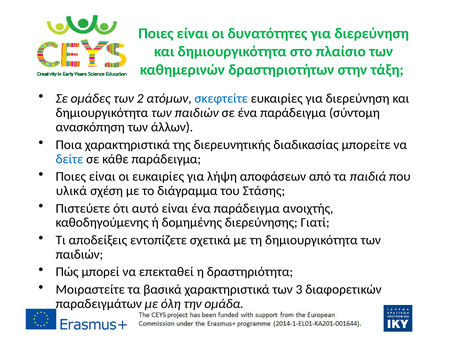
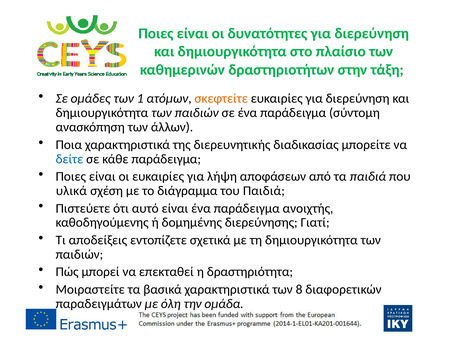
2: 2 -> 1 (140, 99)
σκεφτείτε colour: blue -> orange (221, 99)
του Στάσης: Στάσης -> Παιδιά (264, 191)
3: 3 -> 8 (299, 290)
